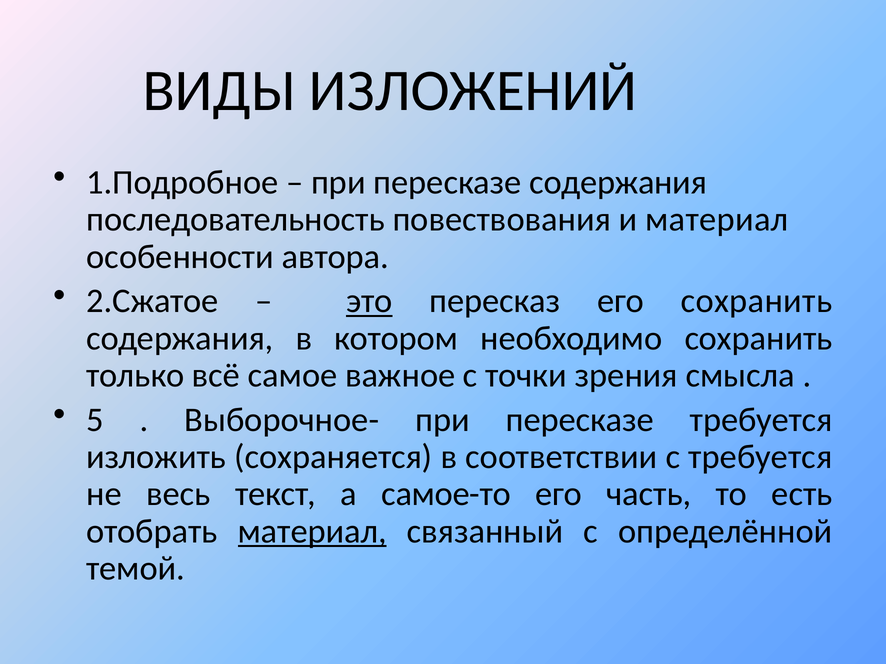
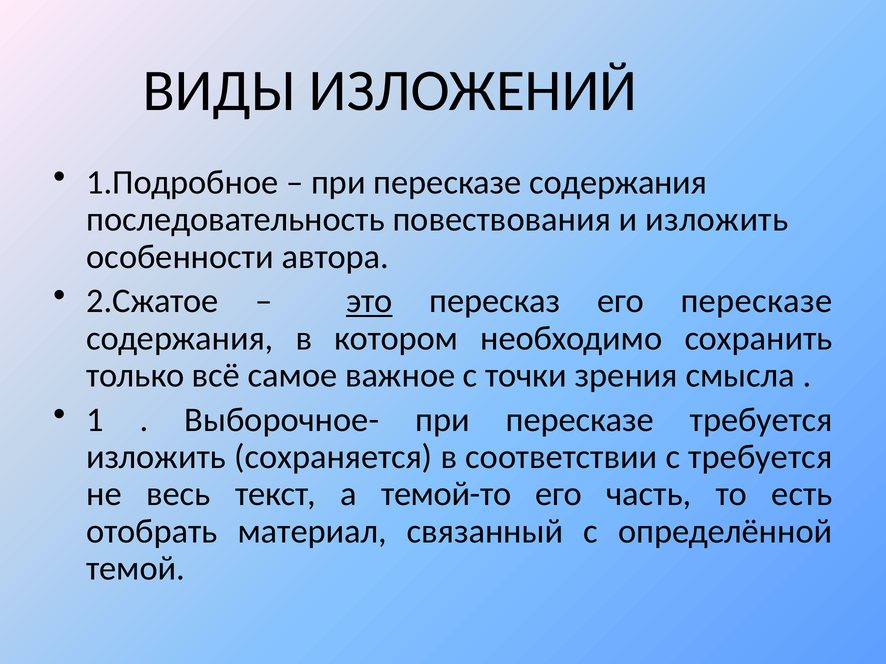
и материал: материал -> изложить (717, 220)
его сохранить: сохранить -> пересказе (757, 301)
5: 5 -> 1 (95, 420)
самое-то: самое-то -> темой-то (446, 494)
материал underline: present -> none (312, 532)
